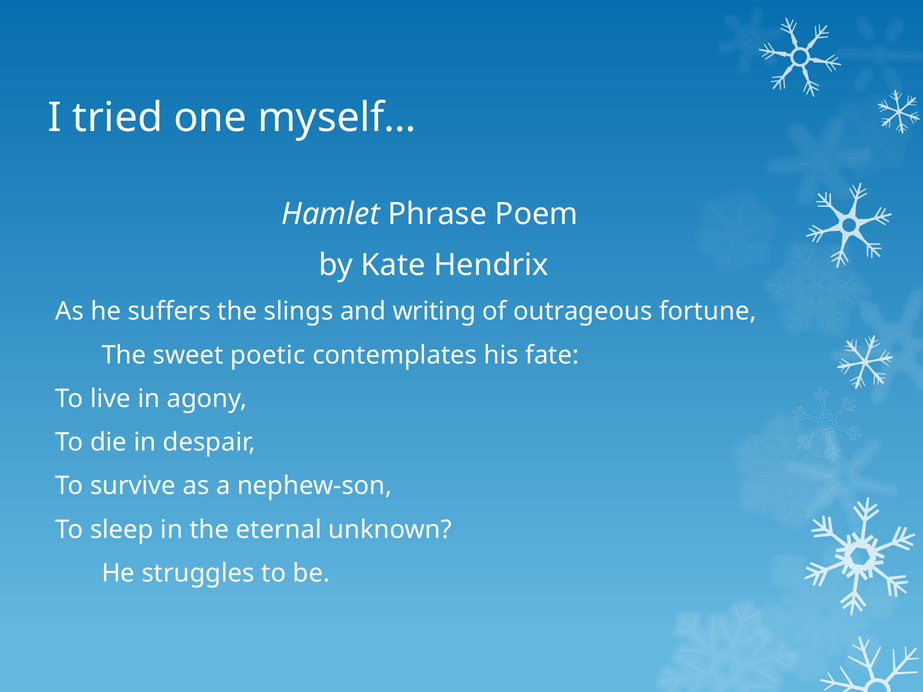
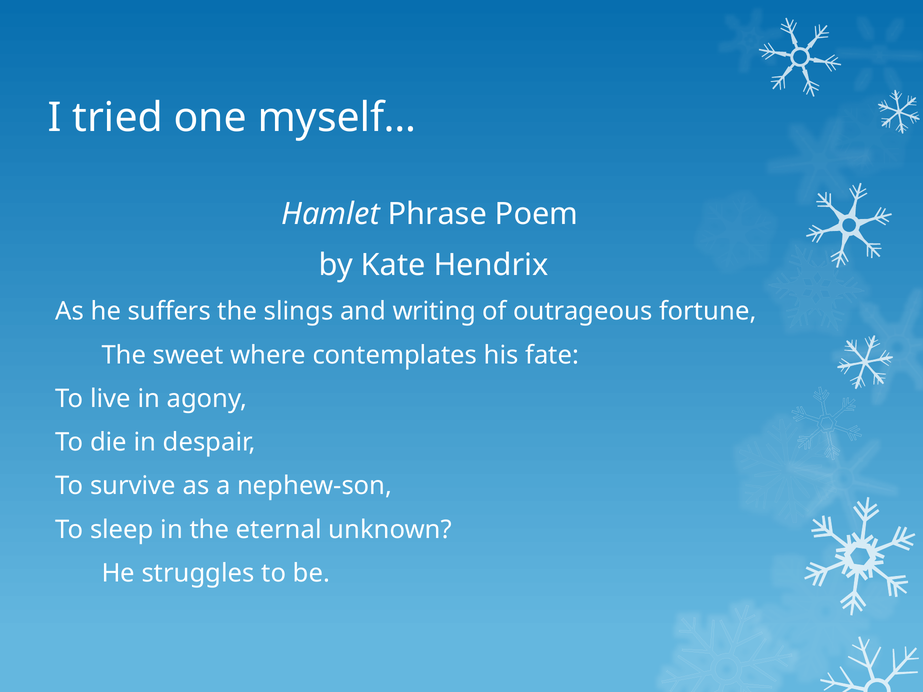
poetic: poetic -> where (268, 355)
